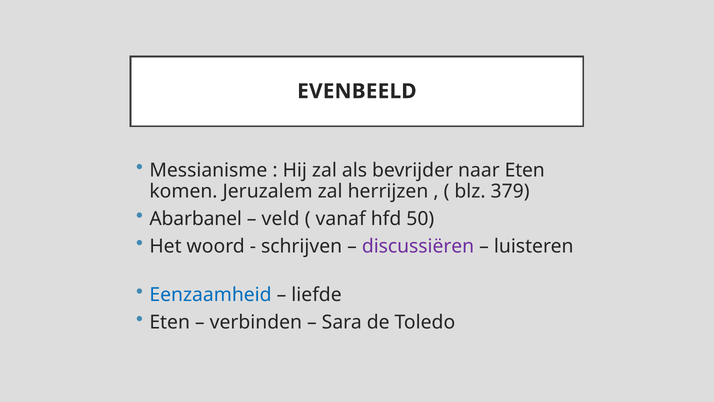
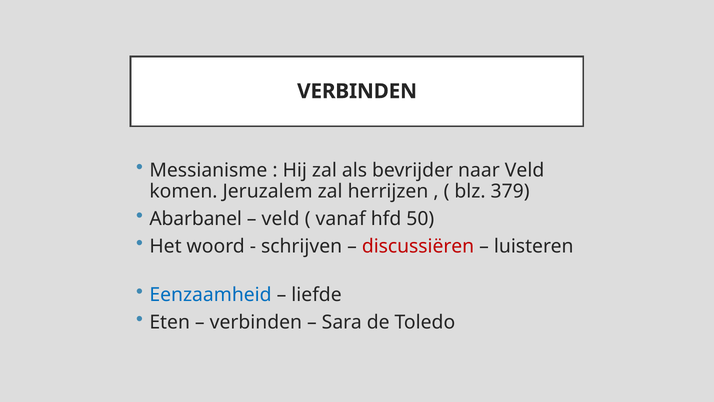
EVENBEELD: EVENBEELD -> VERBINDEN (357, 91)
naar Eten: Eten -> Veld (525, 170)
discussiëren colour: purple -> red (418, 246)
